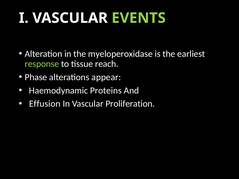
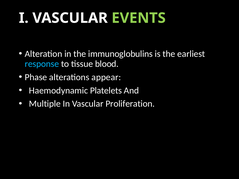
myeloperoxidase: myeloperoxidase -> immunoglobulins (120, 54)
response colour: light green -> light blue (42, 64)
reach: reach -> blood (107, 64)
Proteins: Proteins -> Platelets (106, 91)
Effusion: Effusion -> Multiple (45, 104)
